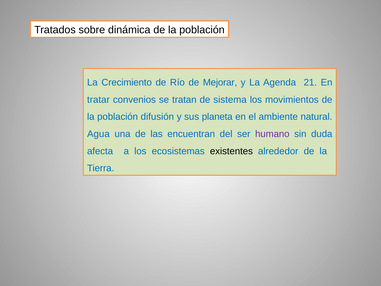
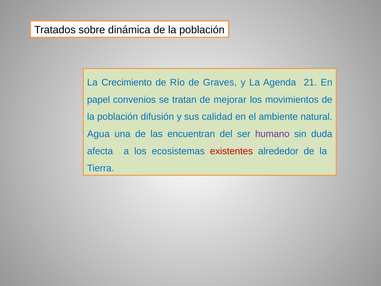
Mejorar: Mejorar -> Graves (220, 82)
tratar: tratar -> papel (98, 100)
sistema: sistema -> mejorar (230, 100)
planeta: planeta -> calidad (217, 117)
existentes colour: black -> red (231, 151)
